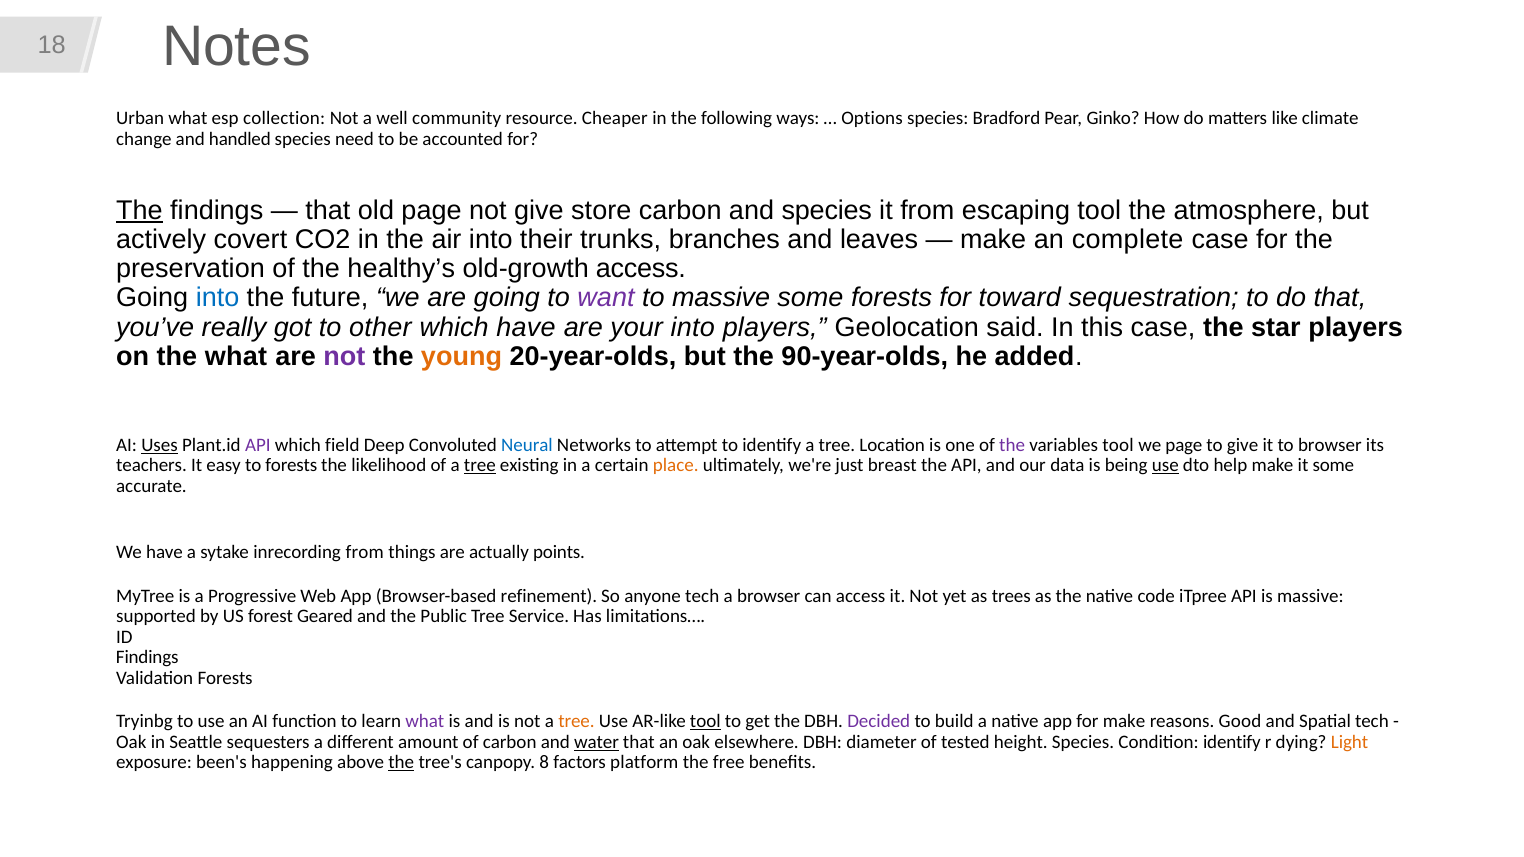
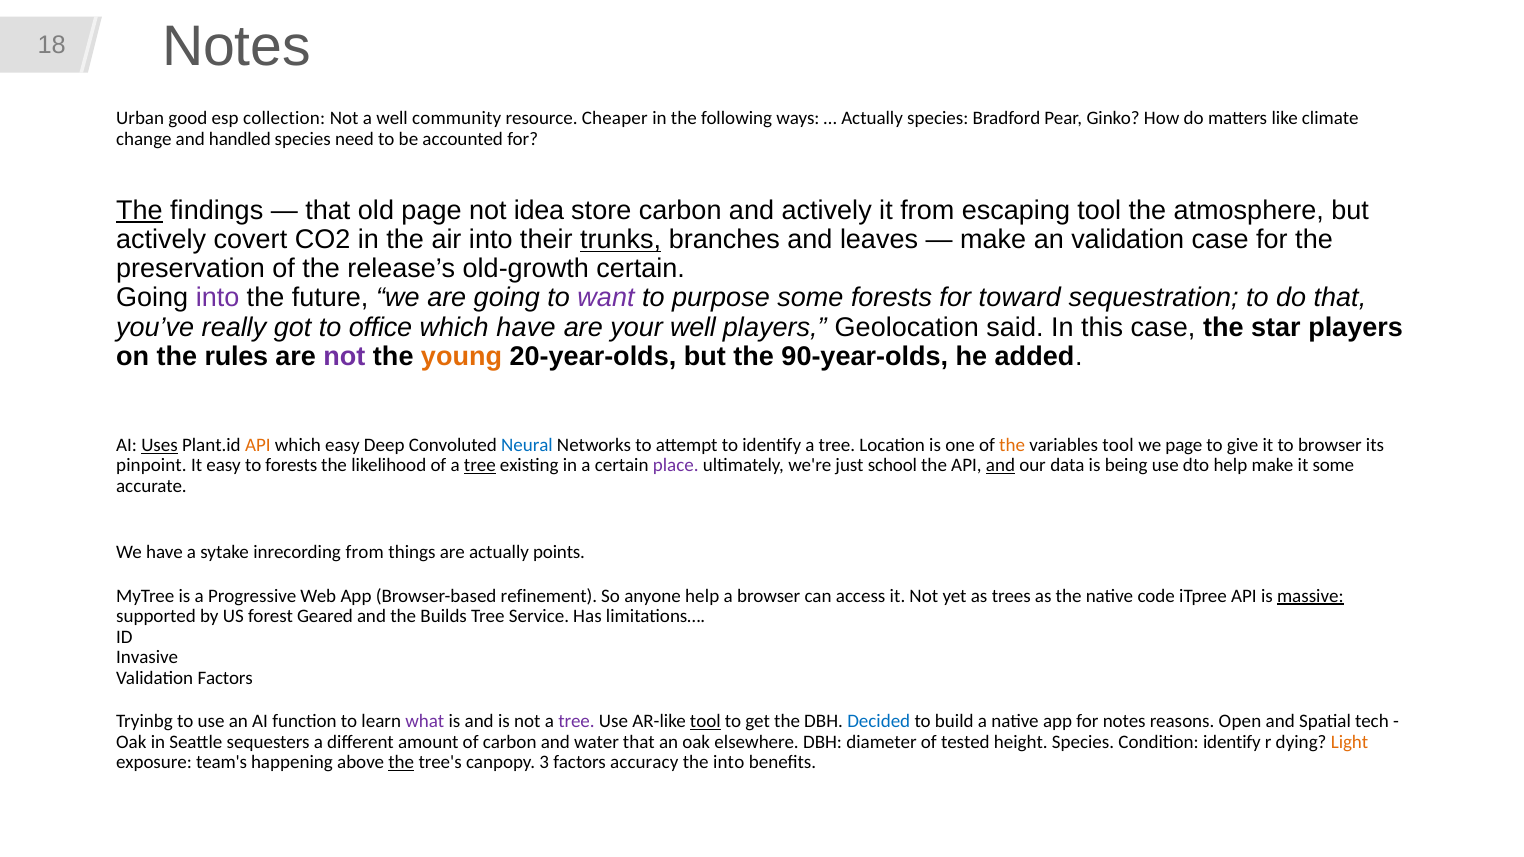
Urban what: what -> good (188, 119)
Options: Options -> Actually (872, 119)
not give: give -> idea (539, 211)
and species: species -> actively (827, 211)
trunks underline: none -> present (621, 240)
an complete: complete -> validation (1128, 240)
healthy’s: healthy’s -> release’s (401, 269)
old-growth access: access -> certain (641, 269)
into colour: blue -> purple (218, 298)
to massive: massive -> purpose (721, 298)
other: other -> office (381, 327)
your into: into -> well (693, 327)
the what: what -> rules (236, 356)
API colour: purple -> orange (258, 445)
which field: field -> easy (342, 445)
the colour: purple -> orange (1012, 445)
teachers: teachers -> pinpoint (151, 466)
place colour: orange -> purple (676, 466)
breast: breast -> school (892, 466)
and underline: none -> present (1001, 466)
use underline: present -> none (1165, 466)
anyone tech: tech -> help (702, 596)
massive underline: none -> present (1310, 596)
Public: Public -> Builds (444, 617)
Findings: Findings -> Invasive (147, 658)
Validation Forests: Forests -> Factors (225, 678)
tree colour: orange -> purple (576, 722)
Decided colour: purple -> blue (879, 722)
for make: make -> notes (1124, 722)
Good: Good -> Open (1240, 722)
water underline: present -> none (596, 742)
been's: been's -> team's (222, 763)
8: 8 -> 3 (544, 763)
platform: platform -> accuracy (644, 763)
the free: free -> into (729, 763)
